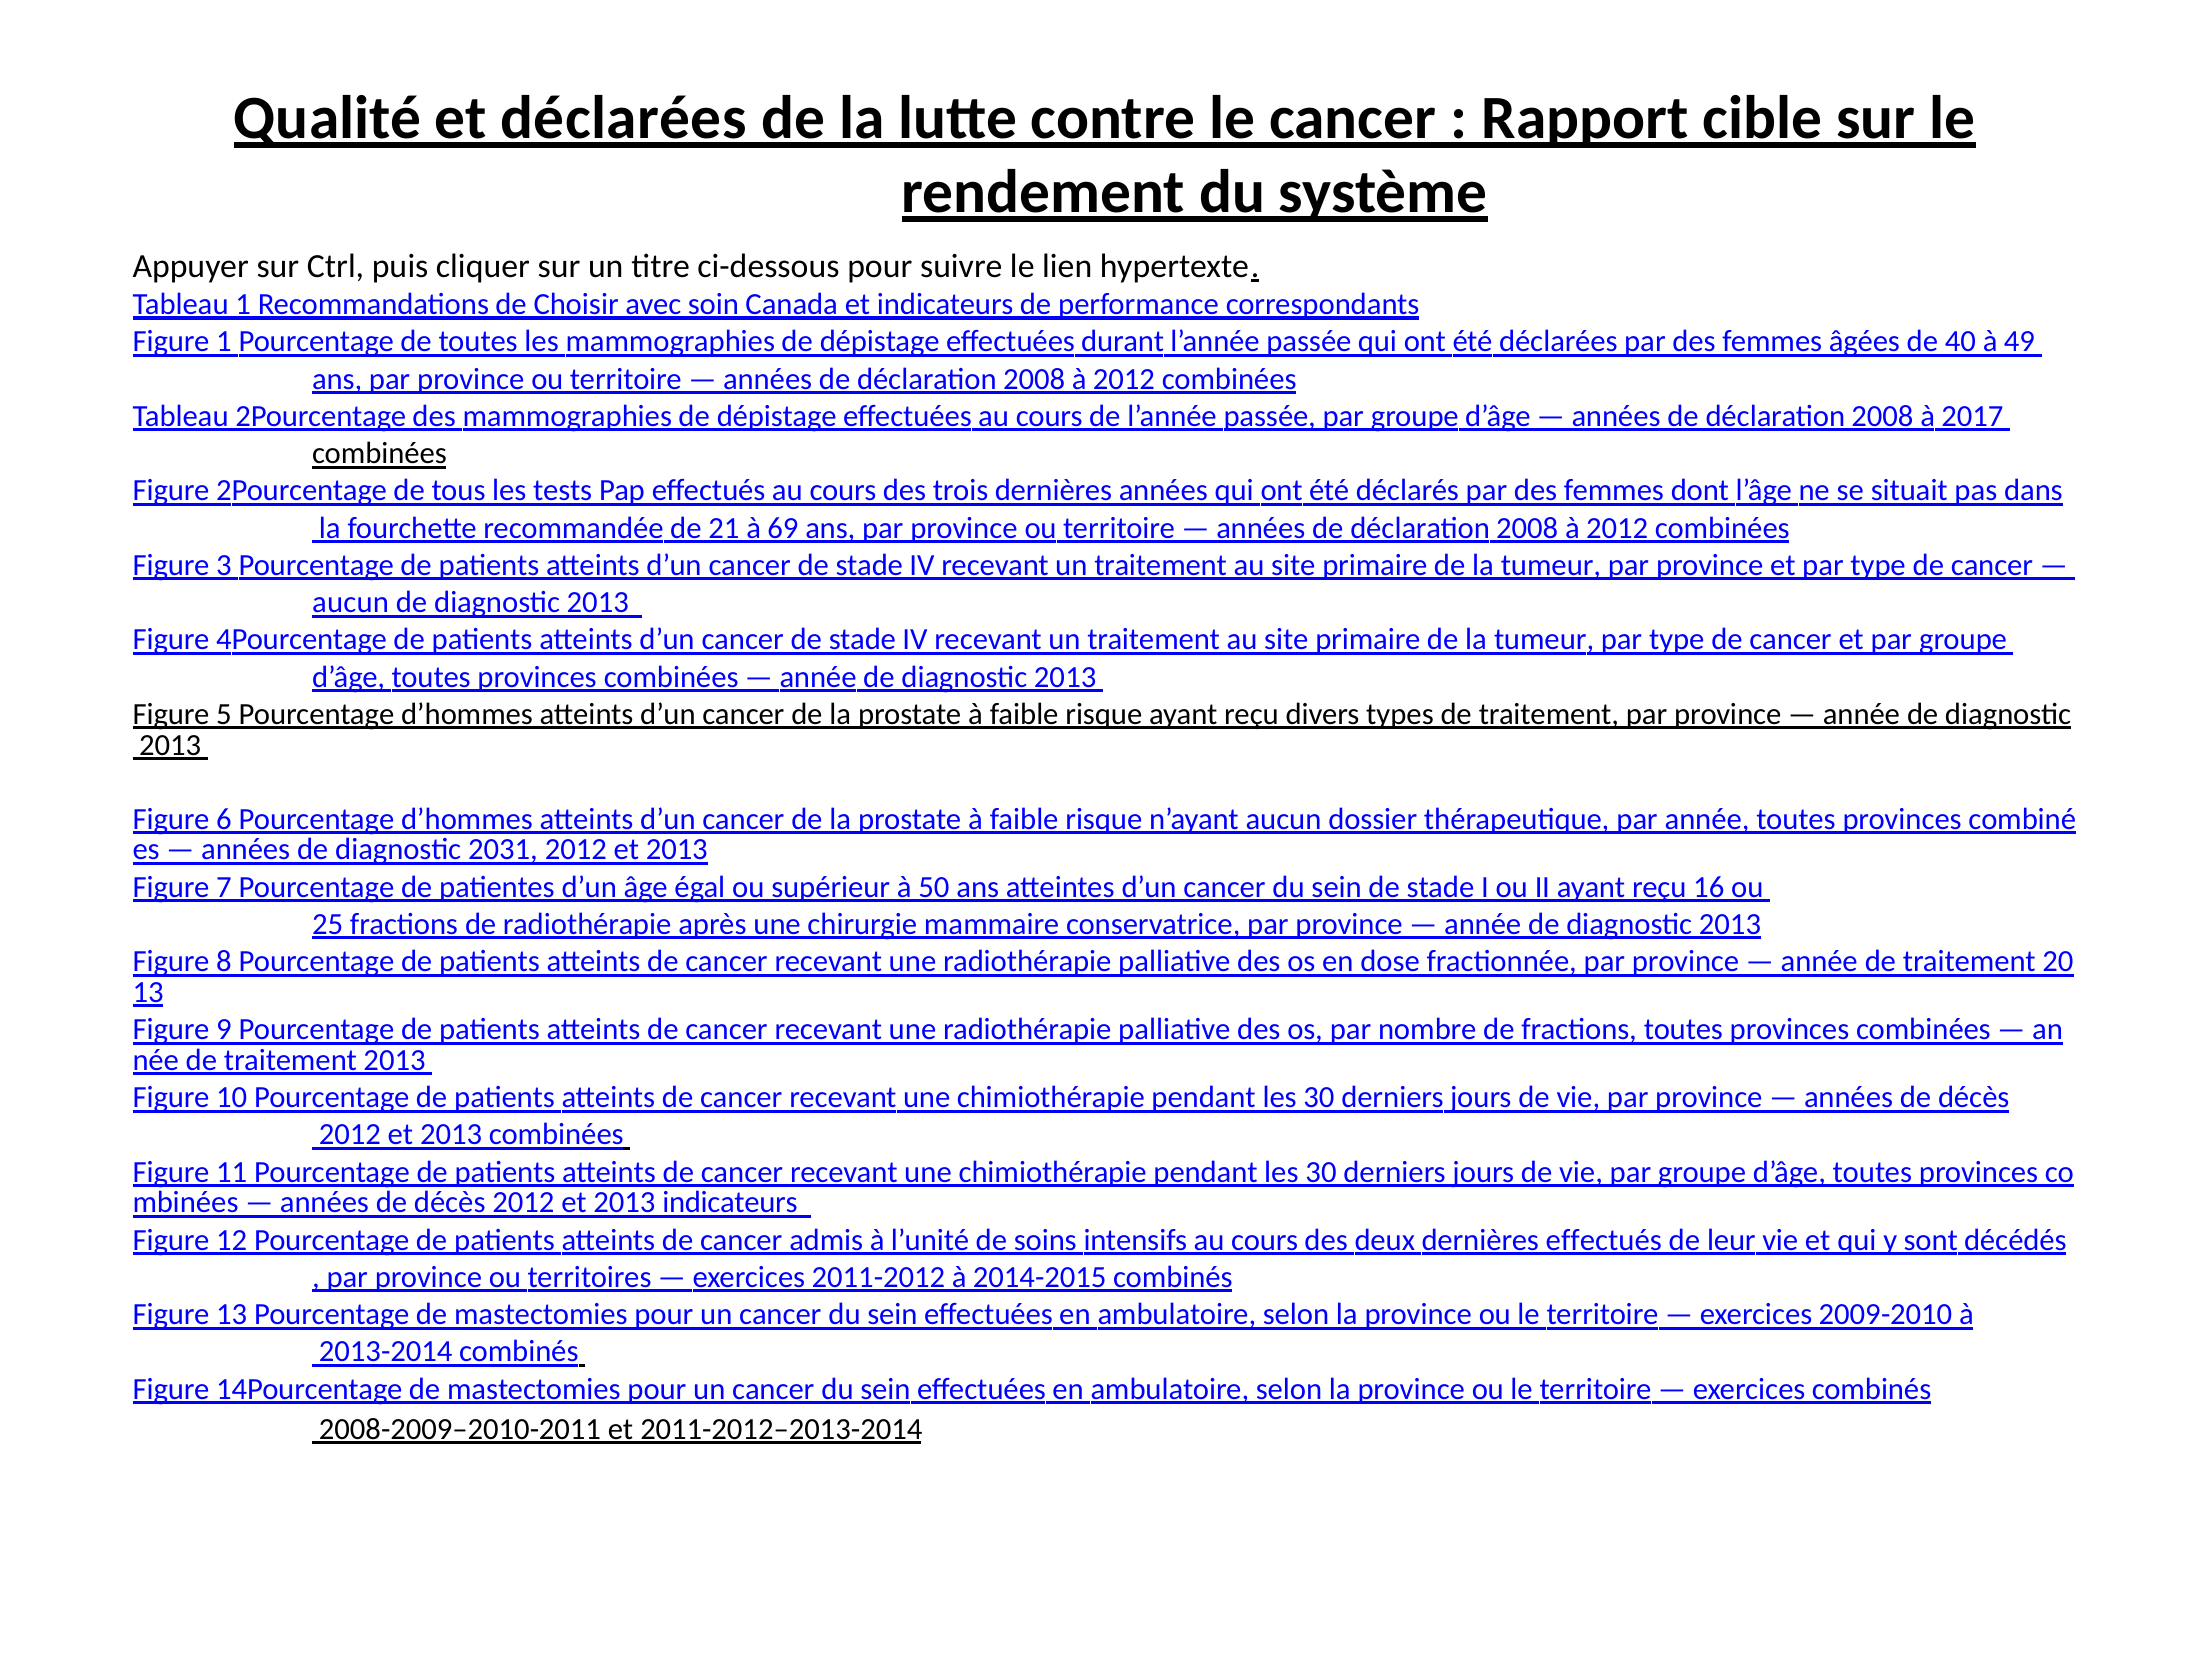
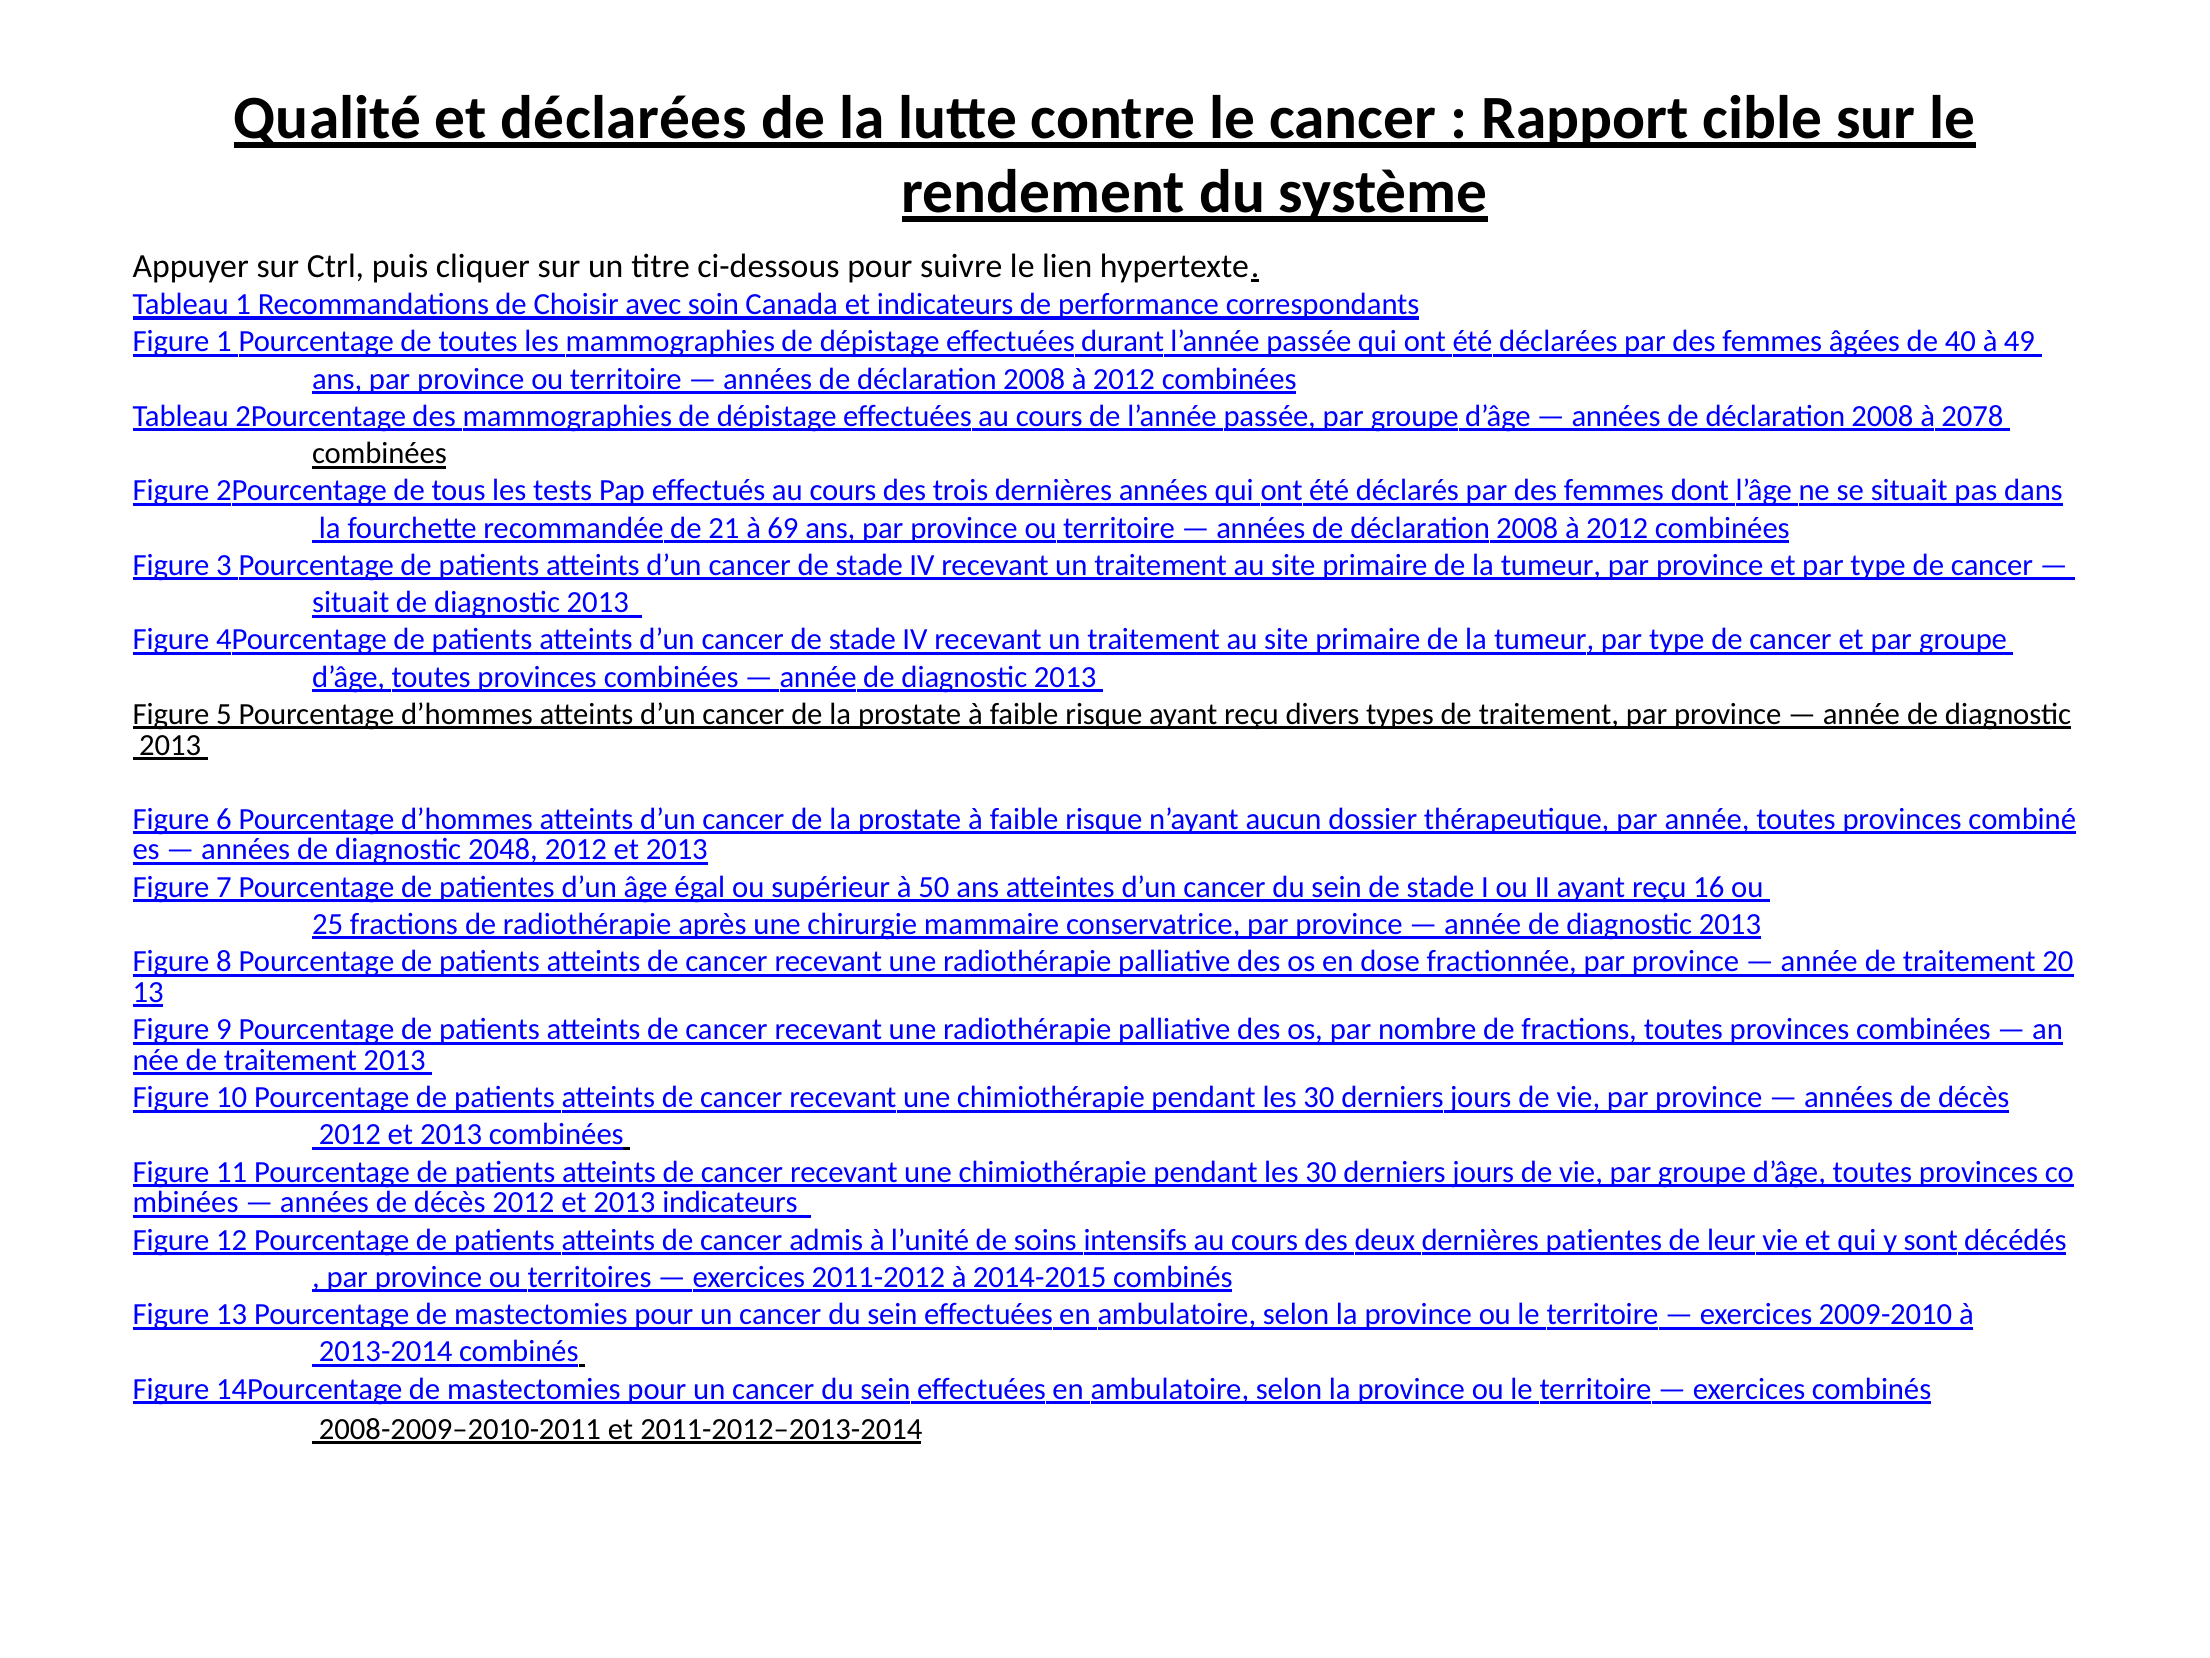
2017: 2017 -> 2078 (1972, 416)
aucun: aucun -> situait (351, 602)
2031: 2031 -> 2048 (503, 850)
dernières effectués: effectués -> patientes (1604, 1240)
